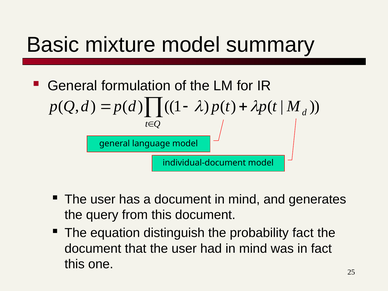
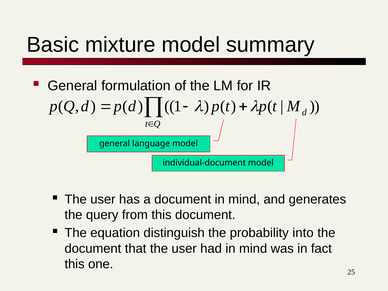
probability fact: fact -> into (303, 233)
